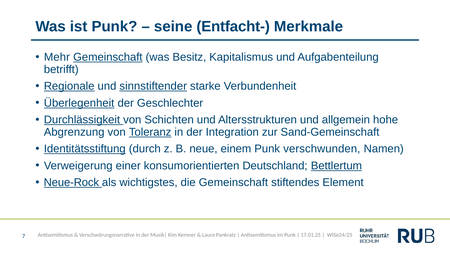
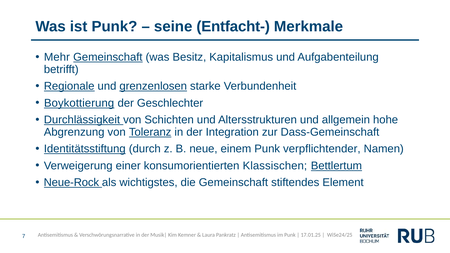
sinnstiftender: sinnstiftender -> grenzenlosen (153, 86)
Überlegenheit: Überlegenheit -> Boykottierung (79, 103)
Sand-Gemeinschaft: Sand-Gemeinschaft -> Dass-Gemeinschaft (330, 132)
verschwunden: verschwunden -> verpflichtender (322, 149)
Deutschland: Deutschland -> Klassischen (275, 166)
